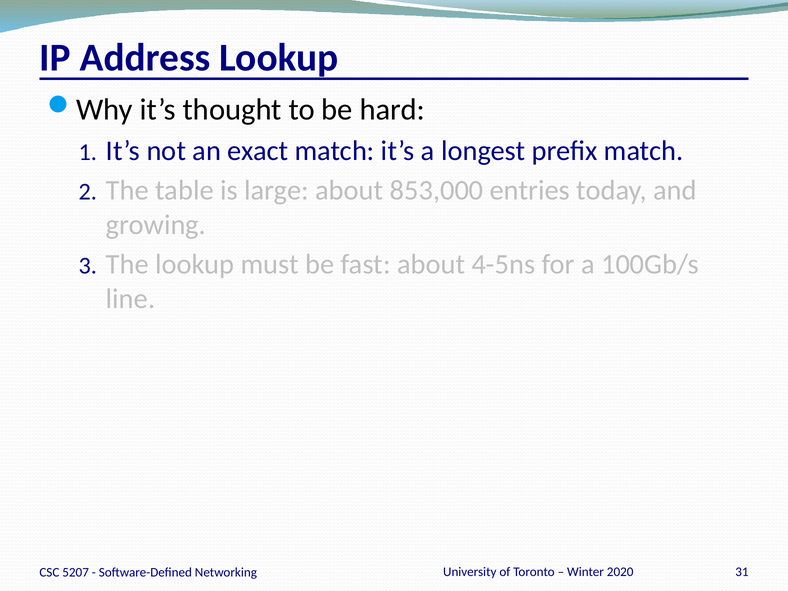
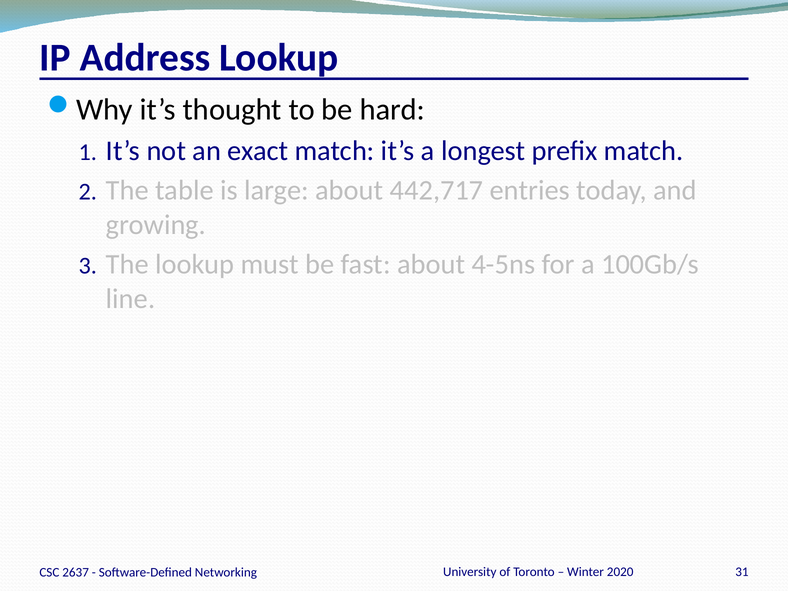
853,000: 853,000 -> 442,717 (437, 191)
5207: 5207 -> 2637 (76, 572)
